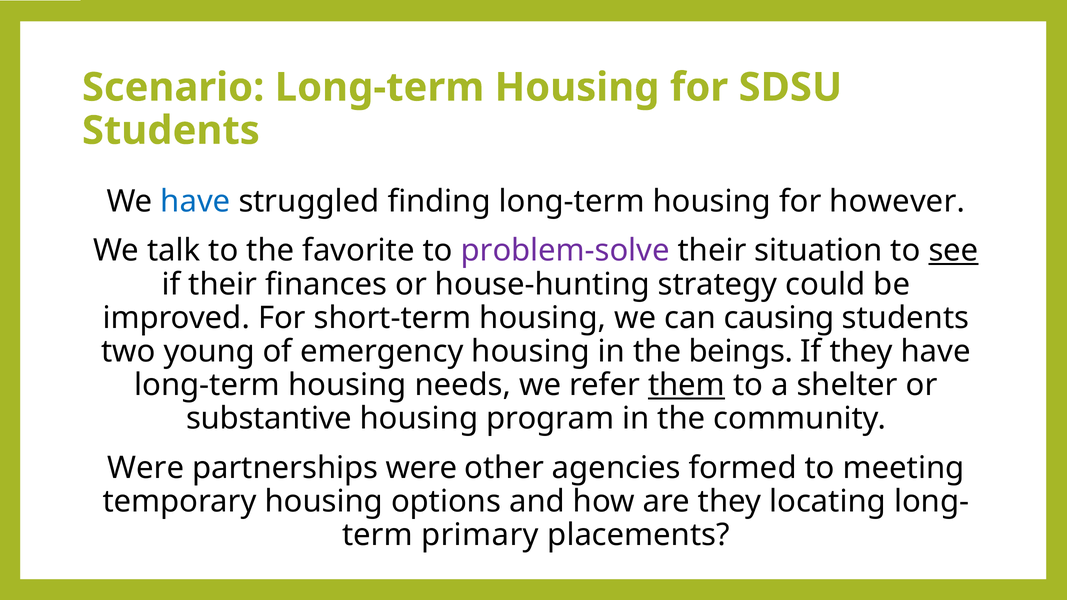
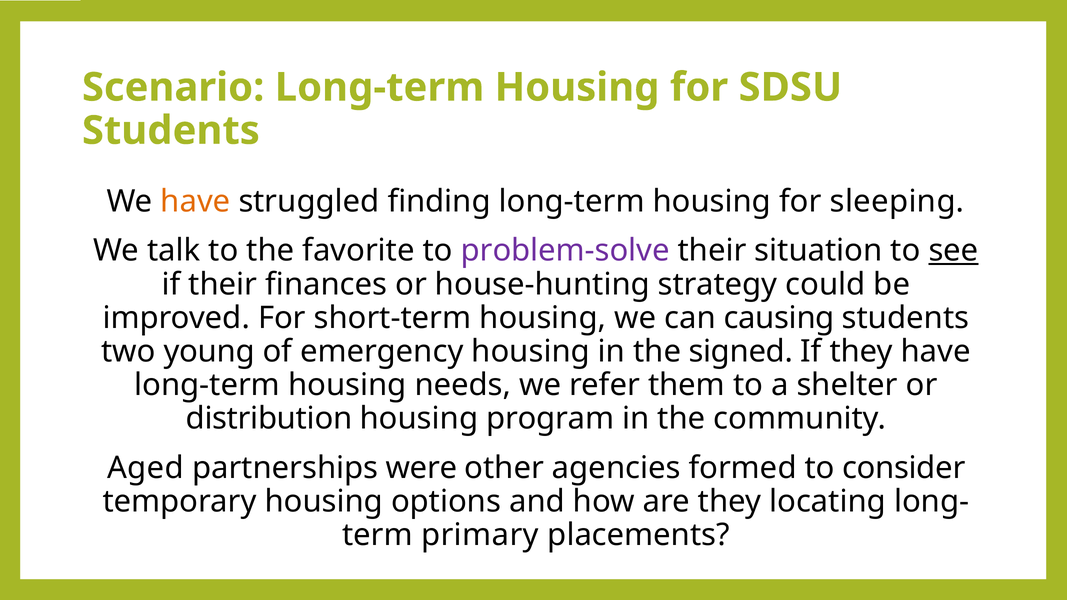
have colour: blue -> orange (195, 202)
however: however -> sleeping (897, 202)
beings: beings -> signed (741, 352)
them underline: present -> none (687, 385)
substantive: substantive -> distribution (269, 419)
Were: Were -> Aged (146, 468)
meeting: meeting -> consider (904, 468)
